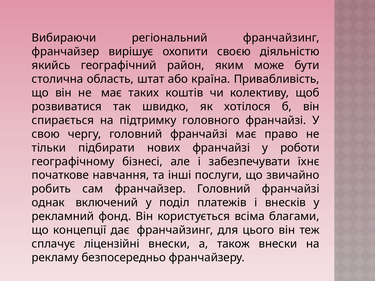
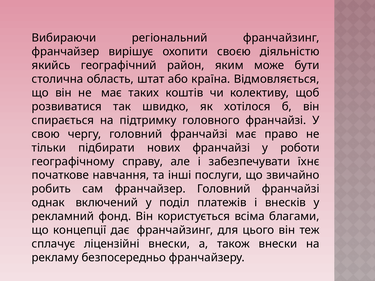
Привабливість: Привабливість -> Відмовляється (277, 79)
бізнесі: бізнесі -> справу (143, 162)
